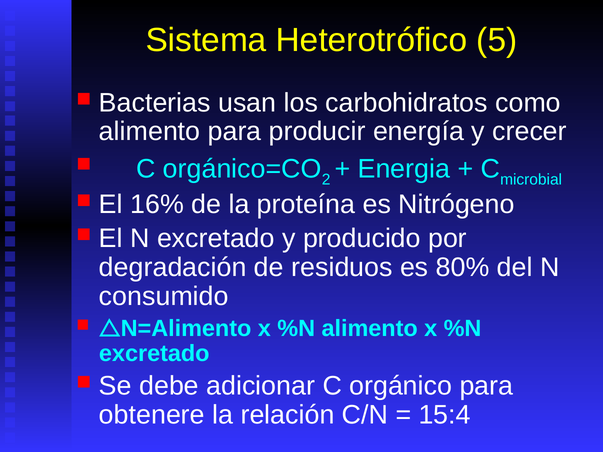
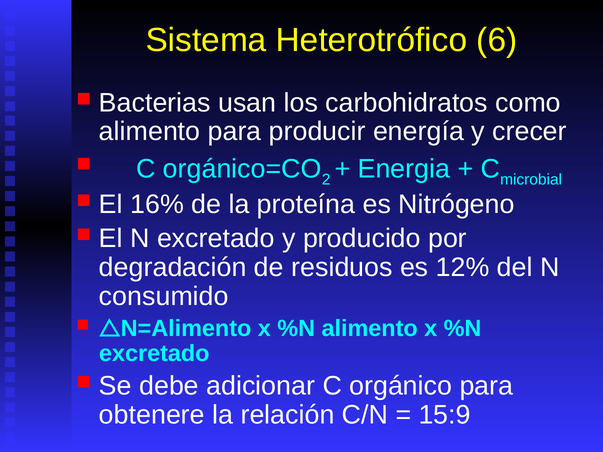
5: 5 -> 6 (497, 40)
80%: 80% -> 12% (463, 268)
15:4: 15:4 -> 15:9 (445, 415)
